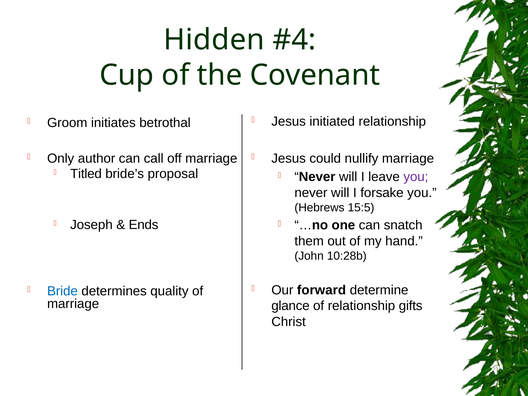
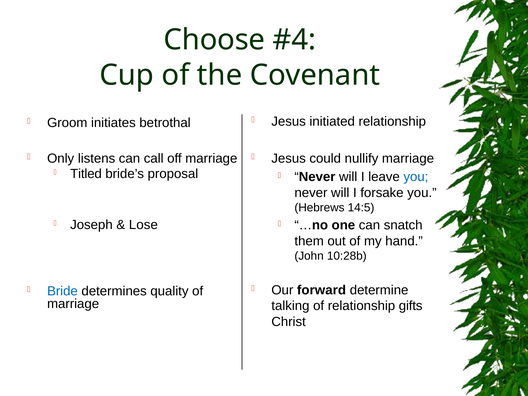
Hidden: Hidden -> Choose (214, 40)
author: author -> listens (97, 159)
you colour: purple -> blue (416, 177)
15:5: 15:5 -> 14:5 (361, 208)
Ends: Ends -> Lose (143, 225)
glance: glance -> talking (290, 306)
